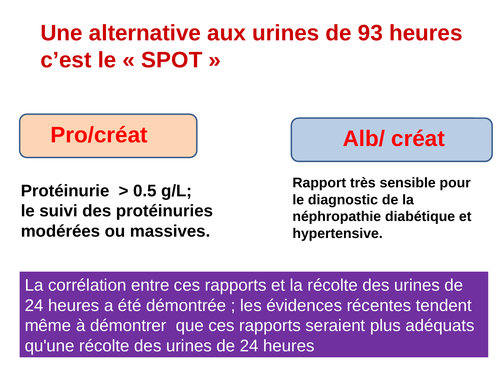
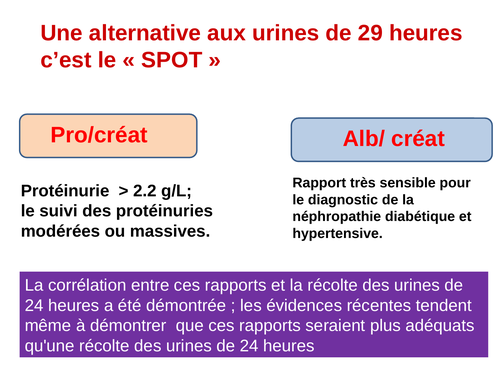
93: 93 -> 29 (370, 33)
0.5: 0.5 -> 2.2 (145, 191)
